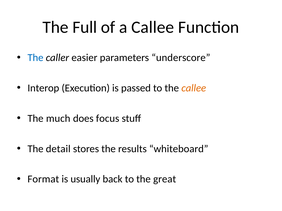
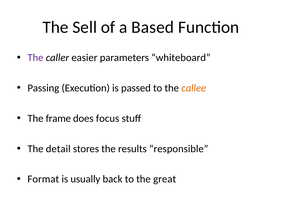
Full: Full -> Sell (85, 27)
a Callee: Callee -> Based (153, 27)
The colour: blue -> purple (35, 58)
underscore: underscore -> whiteboard (181, 58)
Interop: Interop -> Passing (43, 88)
much: much -> frame (58, 119)
whiteboard: whiteboard -> responsible (179, 149)
